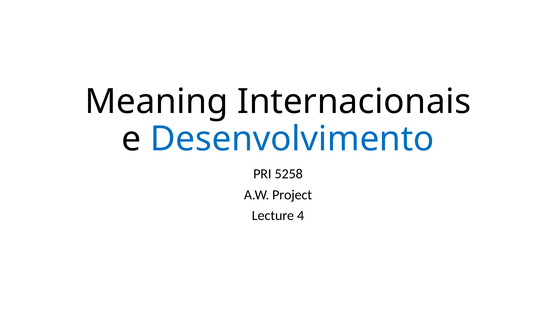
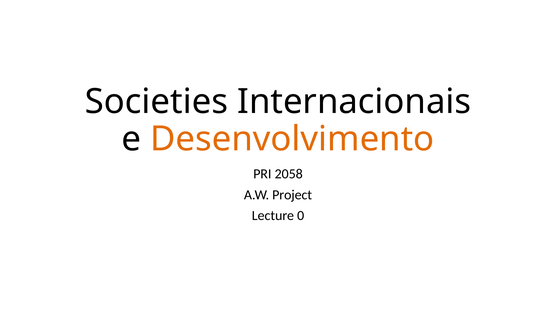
Meaning: Meaning -> Societies (156, 101)
Desenvolvimento colour: blue -> orange (292, 139)
5258: 5258 -> 2058 (289, 174)
4: 4 -> 0 (301, 215)
